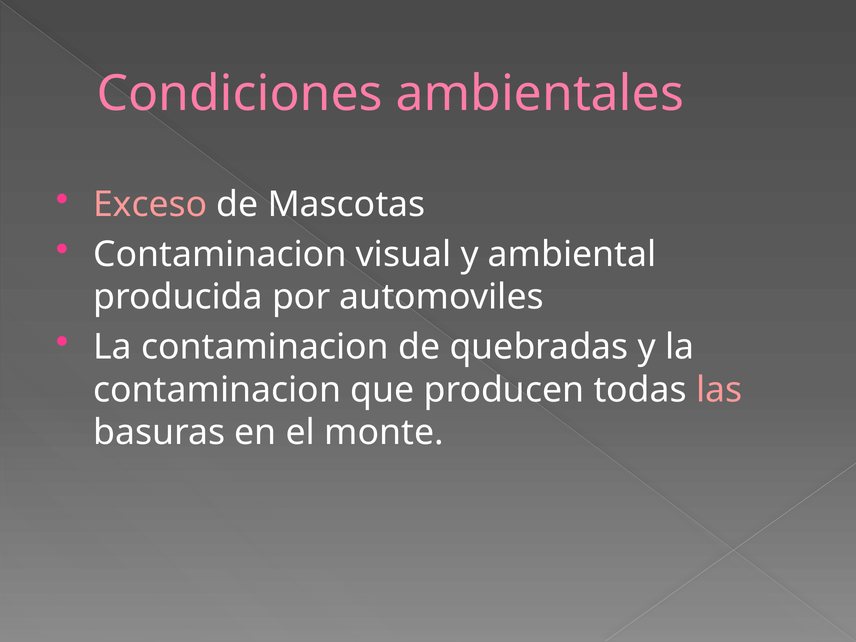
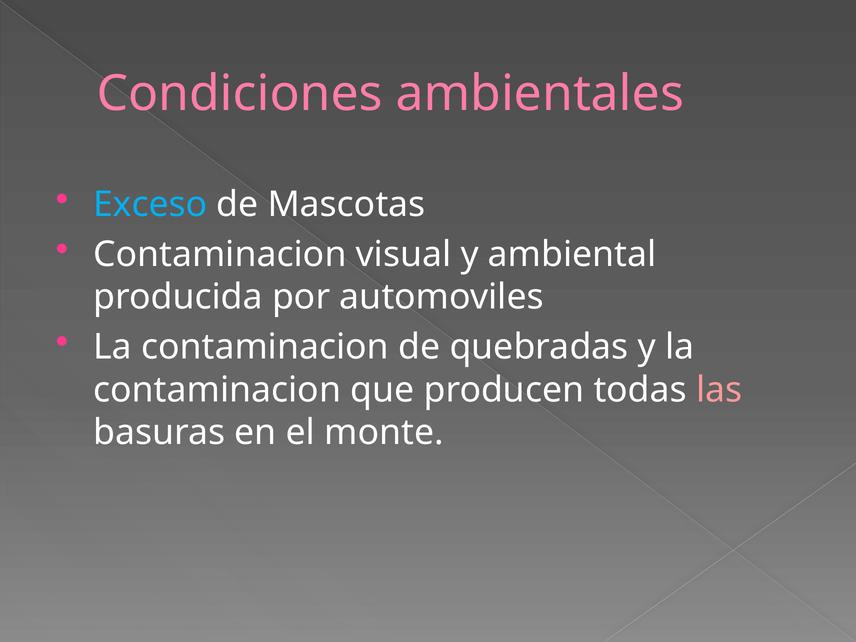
Exceso colour: pink -> light blue (150, 204)
